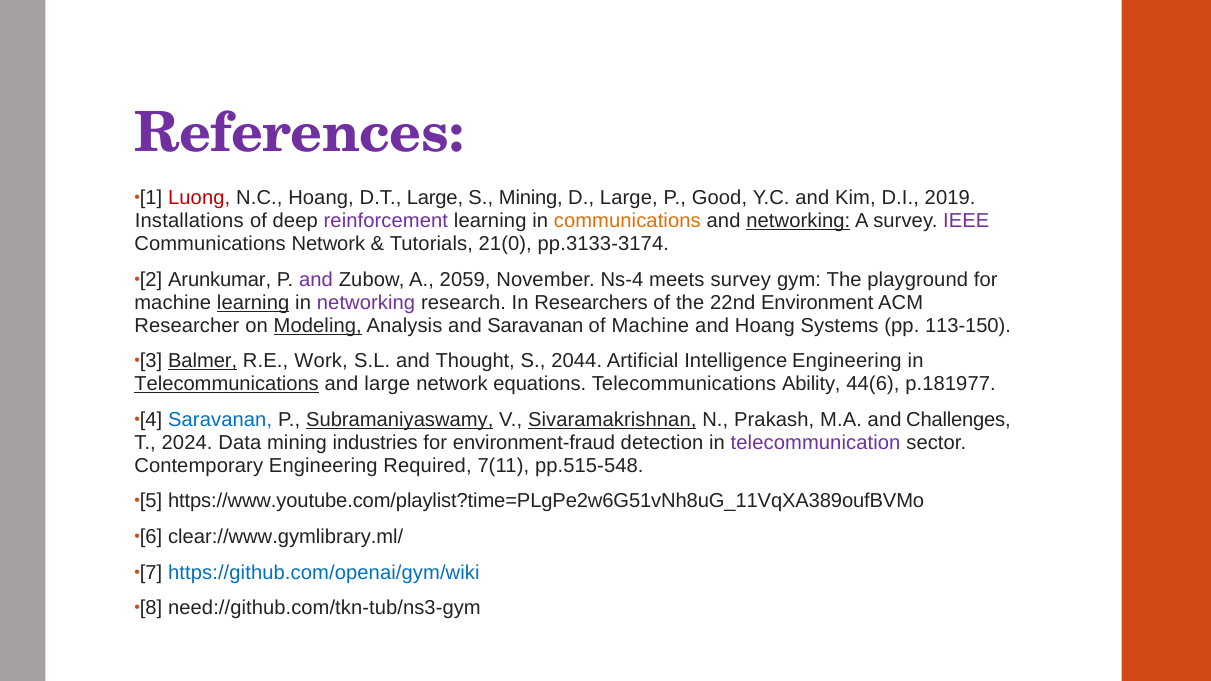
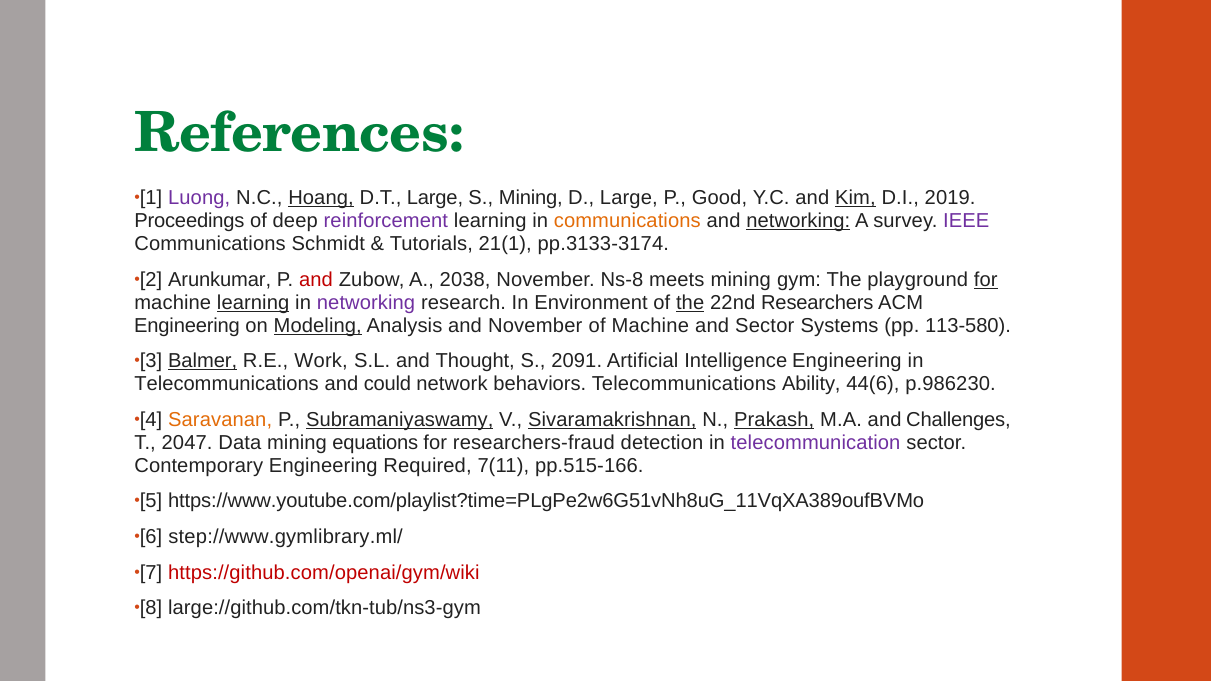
References colour: purple -> green (299, 133)
Luong colour: red -> purple (199, 198)
Hoang underline: none -> present (321, 198)
Kim underline: none -> present (855, 198)
Installations: Installations -> Proceedings (189, 221)
Communications Network: Network -> Schmidt (328, 244)
21(0: 21(0 -> 21(1 (505, 244)
and colour: purple -> red (316, 280)
2059: 2059 -> 2038 (465, 280)
Ns-4: Ns-4 -> Ns-8 (622, 280)
meets survey: survey -> mining (741, 280)
for underline: none -> present (986, 280)
Researchers: Researchers -> Environment (591, 303)
the underline: none -> present (690, 303)
Environment: Environment -> Researchers (817, 303)
Researcher: Researcher -> Engineering (187, 326)
and Saravanan: Saravanan -> November (535, 326)
and Hoang: Hoang -> Sector (765, 326)
113-150: 113-150 -> 113-580 (968, 326)
2044: 2044 -> 2091 (577, 361)
Telecommunications underline: present -> none (227, 384)
and large: large -> could (387, 384)
equations: equations -> behaviors (540, 384)
p.181977: p.181977 -> p.986230 (951, 384)
Saravanan colour: blue -> orange (220, 420)
Prakash underline: none -> present (774, 420)
2024: 2024 -> 2047 (187, 443)
industries: industries -> equations (375, 443)
environment-fraud: environment-fraud -> researchers-fraud (534, 443)
pp.515-548: pp.515-548 -> pp.515-166 (589, 466)
clear://www.gymlibrary.ml/: clear://www.gymlibrary.ml/ -> step://www.gymlibrary.ml/ (286, 537)
https://github.com/openai/gym/wiki colour: blue -> red (324, 573)
need://github.com/tkn-tub/ns3-gym: need://github.com/tkn-tub/ns3-gym -> large://github.com/tkn-tub/ns3-gym (324, 608)
